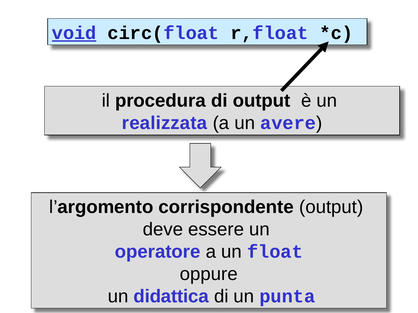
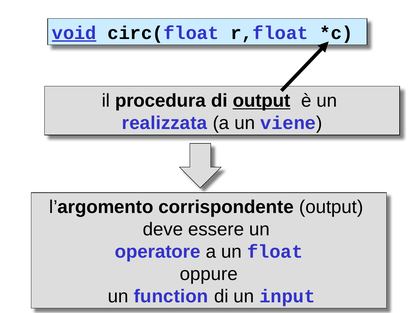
output underline: none -> present (262, 101)
avere: avere -> viene (288, 123)
didattica: didattica -> function (171, 297)
punta: punta -> input (287, 297)
